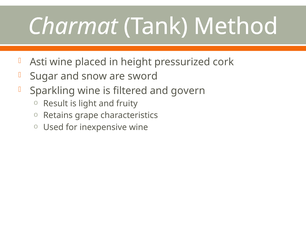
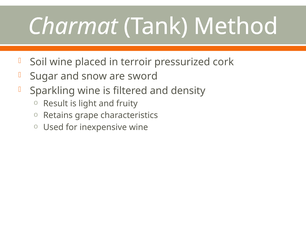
Asti: Asti -> Soil (38, 62)
height: height -> terroir (136, 62)
govern: govern -> density (188, 90)
